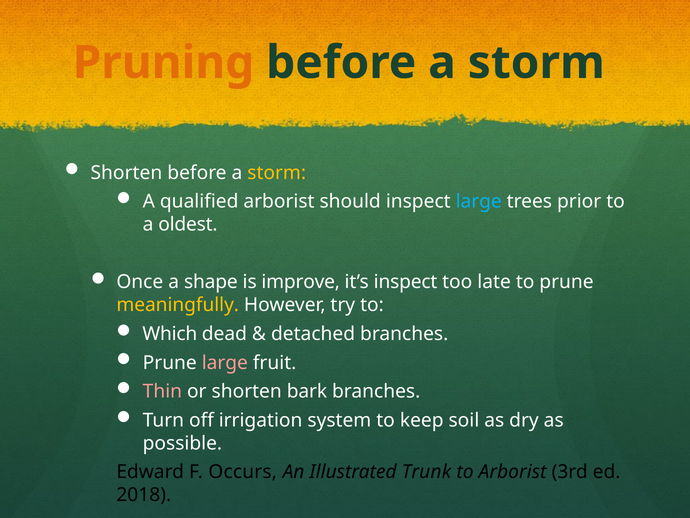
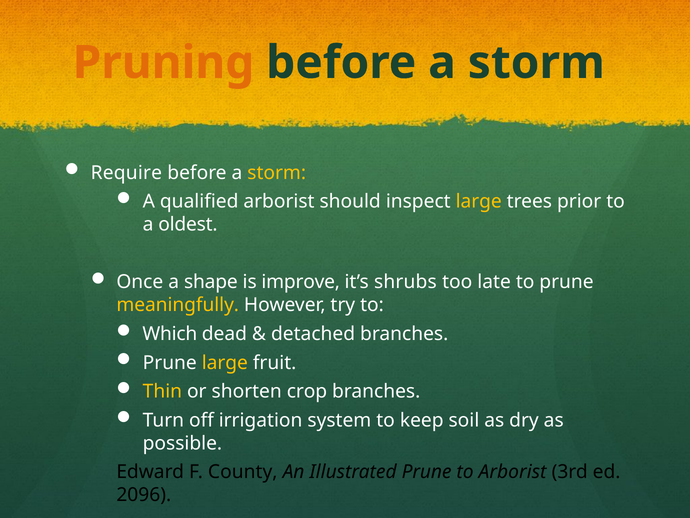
Shorten: Shorten -> Require (126, 173)
large colour: light blue -> yellow (479, 201)
it’s inspect: inspect -> shrubs (405, 282)
large colour: pink -> yellow (225, 362)
Thin colour: pink -> yellow (162, 391)
bark: bark -> crop (307, 391)
Occurs: Occurs -> County (243, 472)
Illustrated Trunk: Trunk -> Prune (427, 472)
2018: 2018 -> 2096 (144, 495)
